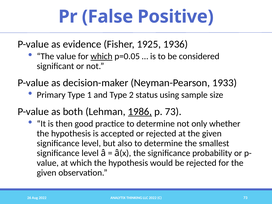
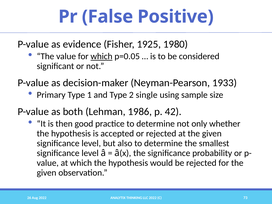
1936: 1936 -> 1980 (176, 44)
status: status -> single (147, 95)
1986 underline: present -> none (140, 112)
p 73: 73 -> 42 (173, 112)
